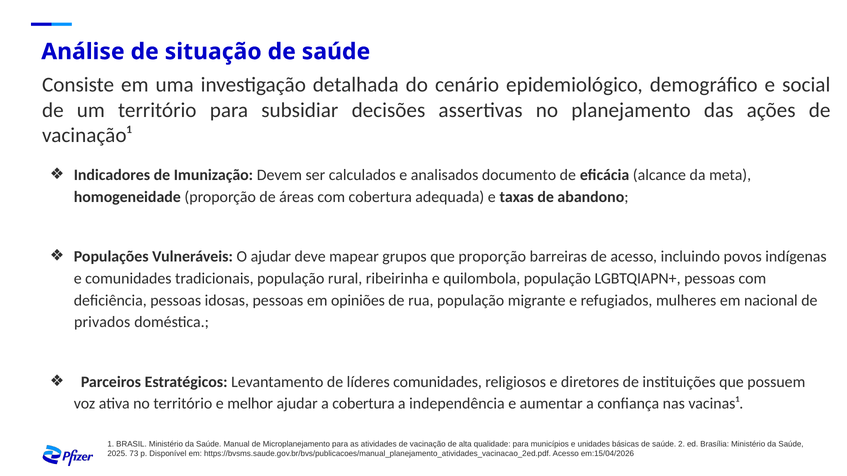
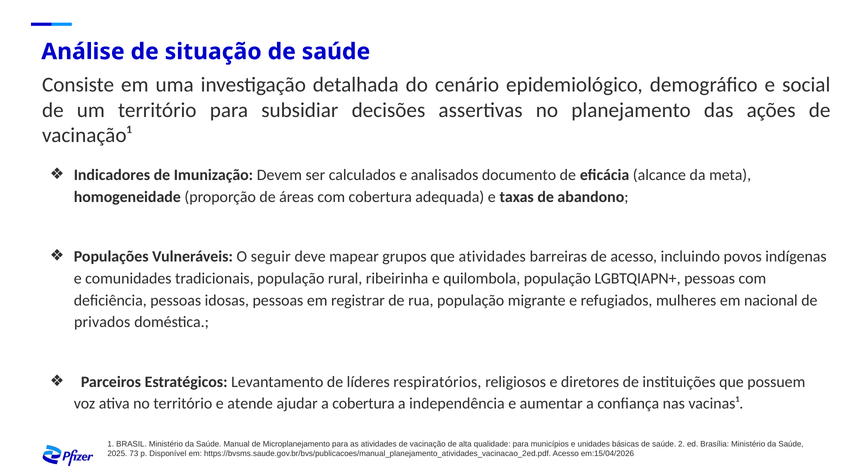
O ajudar: ajudar -> seguir (271, 257)
que proporção: proporção -> atividades (492, 257)
opiniões: opiniões -> registrar (358, 301)
líderes comunidades: comunidades -> respiratórios (437, 382)
melhor: melhor -> atende (250, 404)
